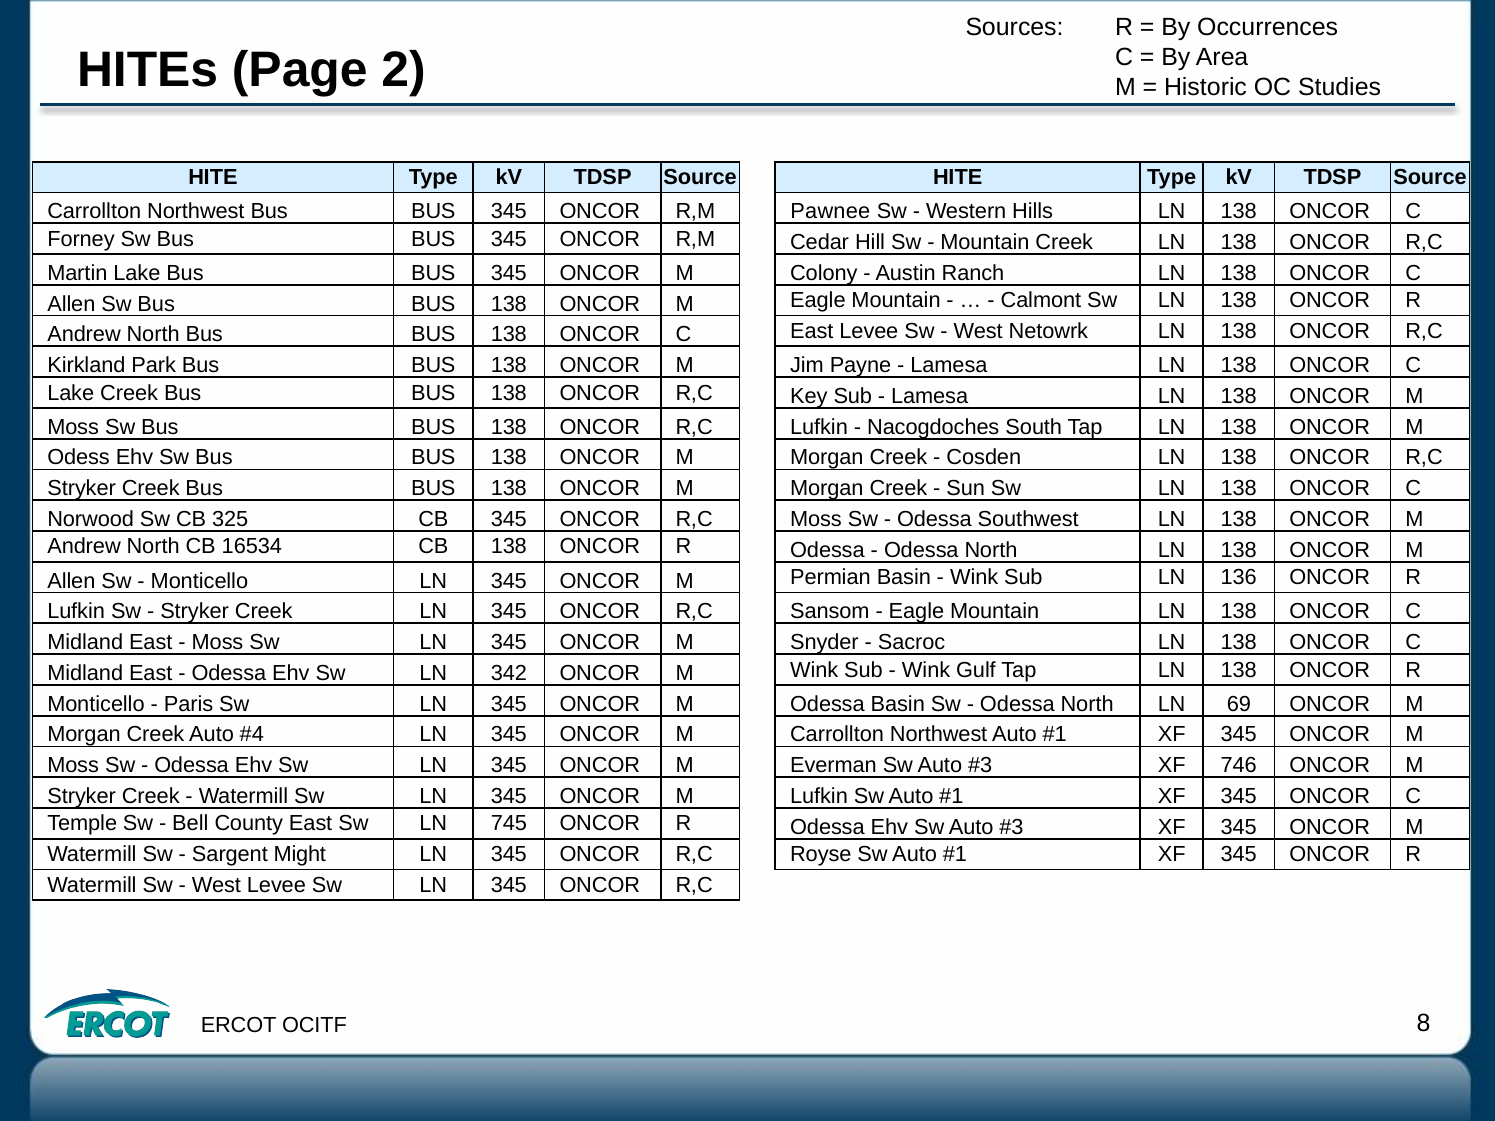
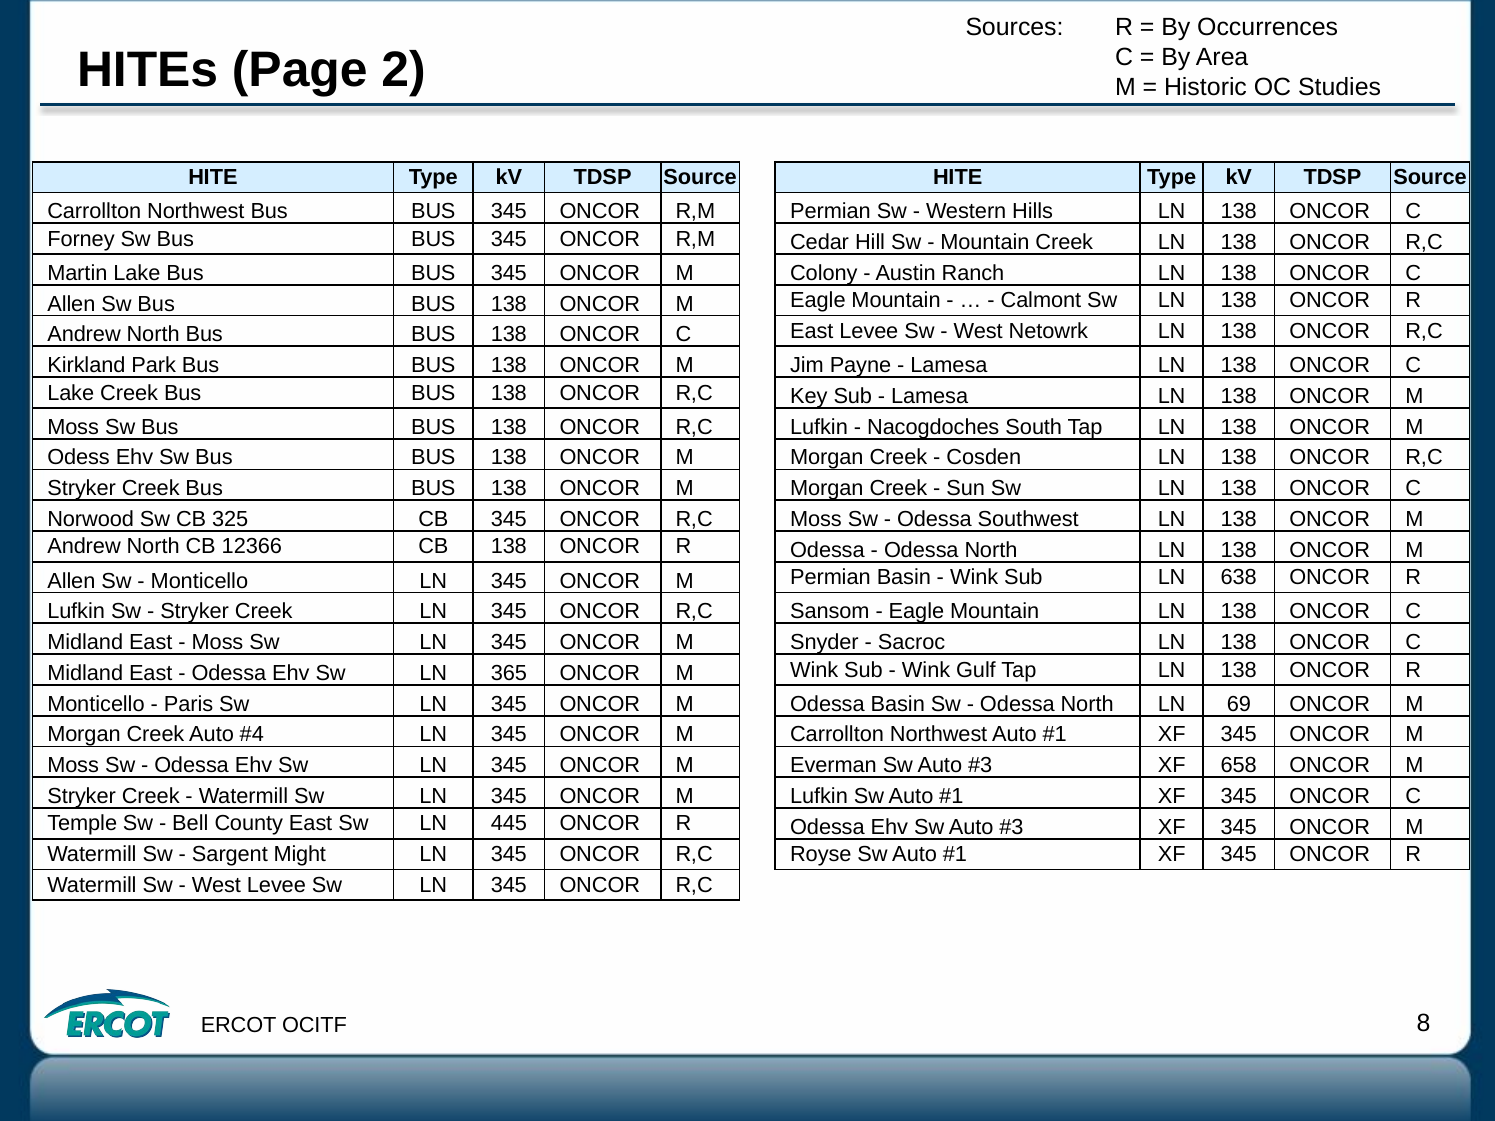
R,M Pawnee: Pawnee -> Permian (830, 212)
16534: 16534 -> 12366 (252, 547)
136: 136 -> 638 (1239, 578)
342: 342 -> 365 (509, 673)
746: 746 -> 658 (1239, 766)
745: 745 -> 445 (509, 824)
